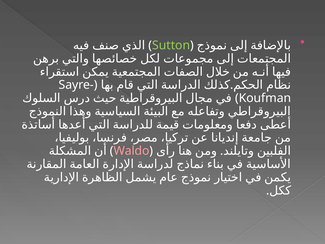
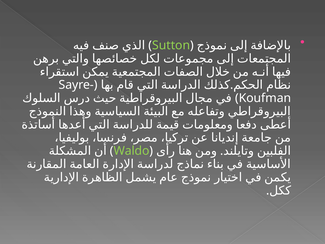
Waldo colour: pink -> light green (132, 151)
